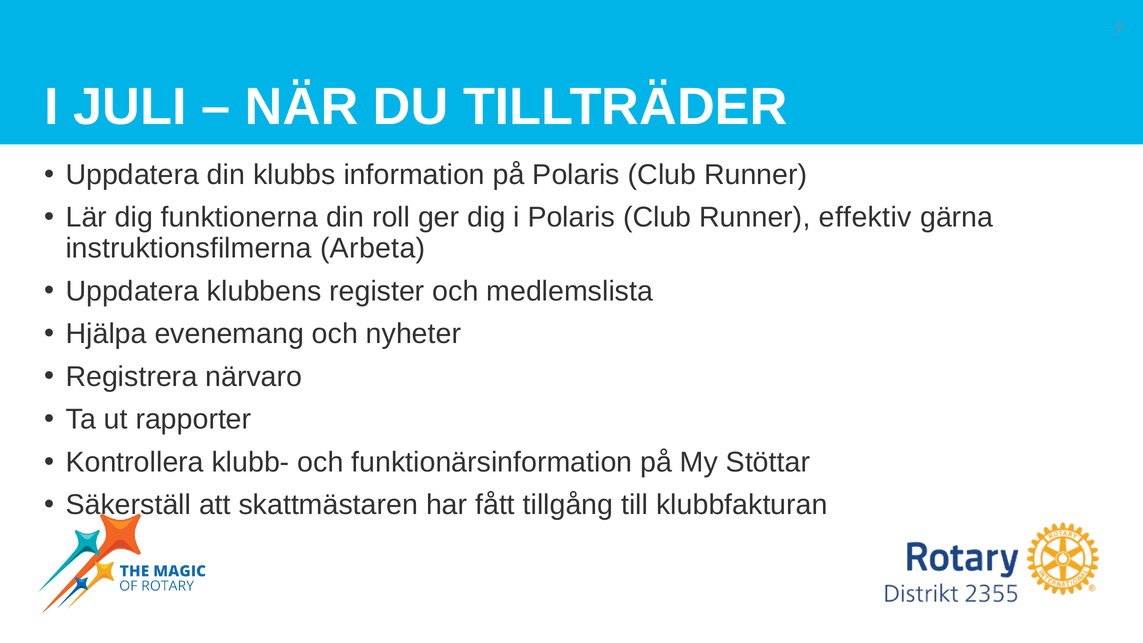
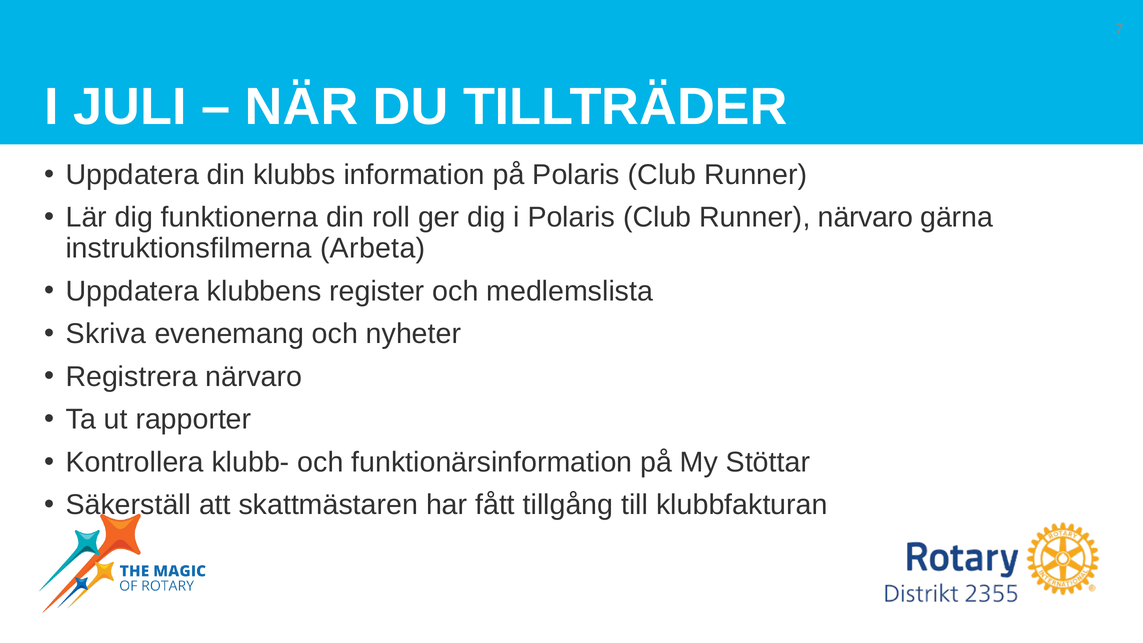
Runner effektiv: effektiv -> närvaro (865, 218)
Hjälpa: Hjälpa -> Skriva (106, 334)
